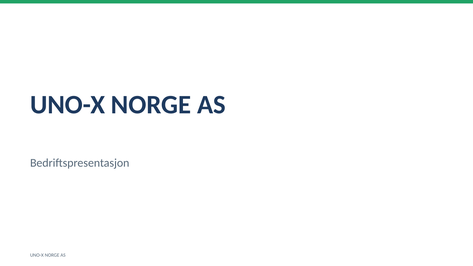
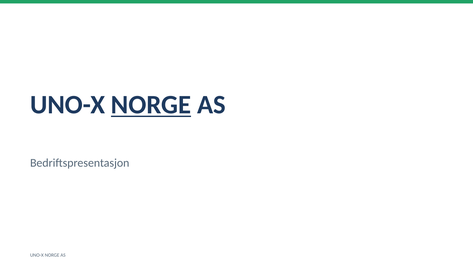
NORGE underline: none -> present (151, 105)
